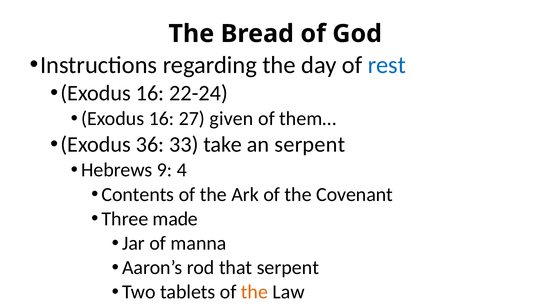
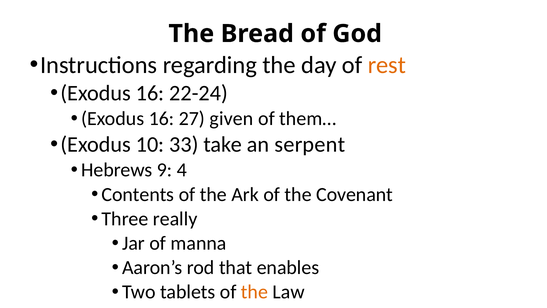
rest colour: blue -> orange (387, 65)
36: 36 -> 10 (150, 144)
made: made -> really (175, 219)
that serpent: serpent -> enables (288, 267)
